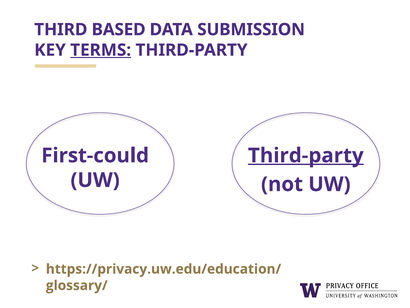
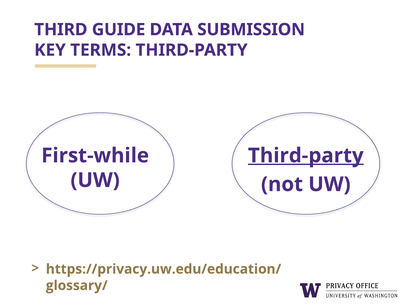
BASED: BASED -> GUIDE (119, 30)
TERMS underline: present -> none (101, 50)
First-could: First-could -> First-while (95, 155)
